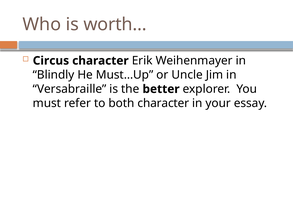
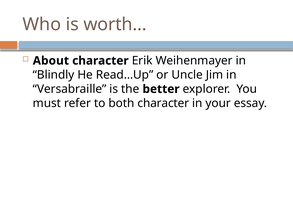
Circus: Circus -> About (51, 61)
Must…Up: Must…Up -> Read…Up (125, 75)
